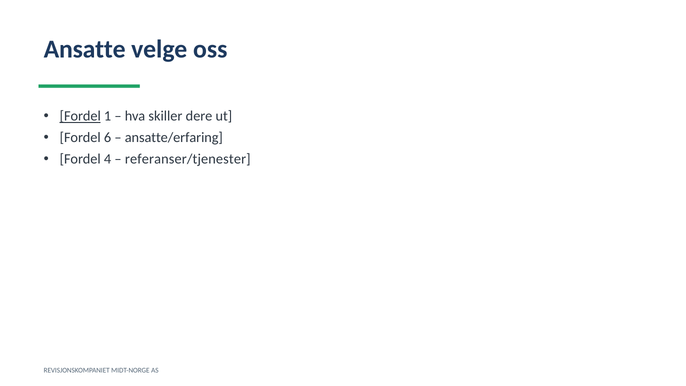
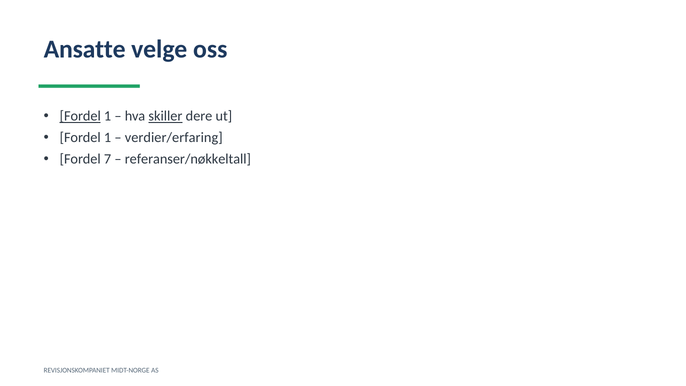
skiller underline: none -> present (165, 116)
6: 6 -> 1 (108, 138)
ansatte/erfaring: ansatte/erfaring -> verdier/erfaring (174, 138)
4: 4 -> 7 (108, 159)
referanser/tjenester: referanser/tjenester -> referanser/nøkkeltall (188, 159)
